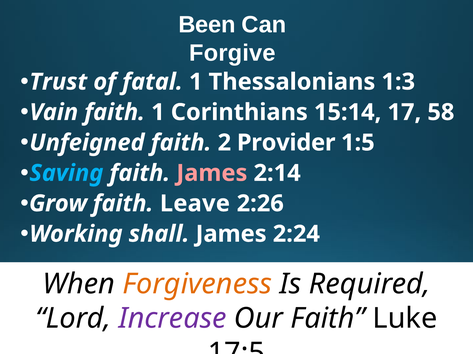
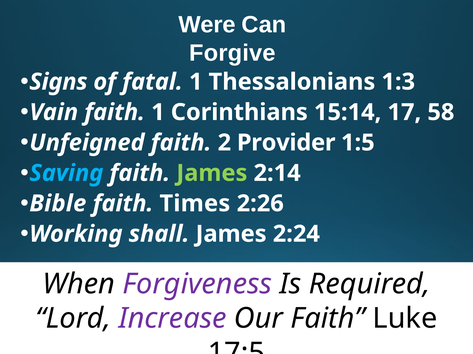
Been: Been -> Were (207, 25)
Trust: Trust -> Signs (58, 82)
James colour: pink -> light green (212, 173)
Grow: Grow -> Bible (58, 204)
Leave: Leave -> Times (195, 204)
Forgiveness colour: orange -> purple (197, 284)
